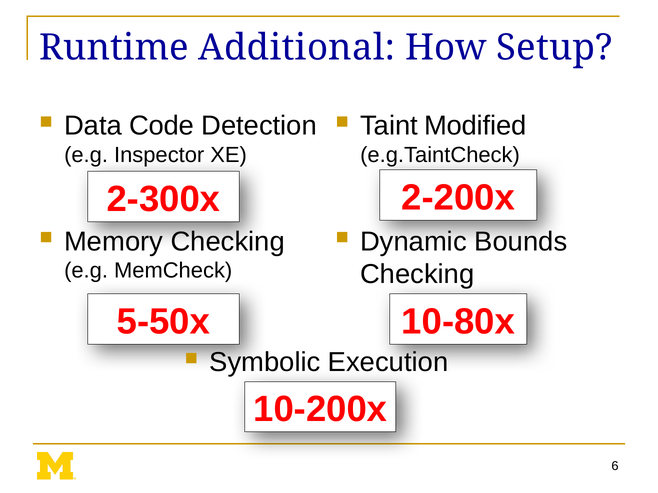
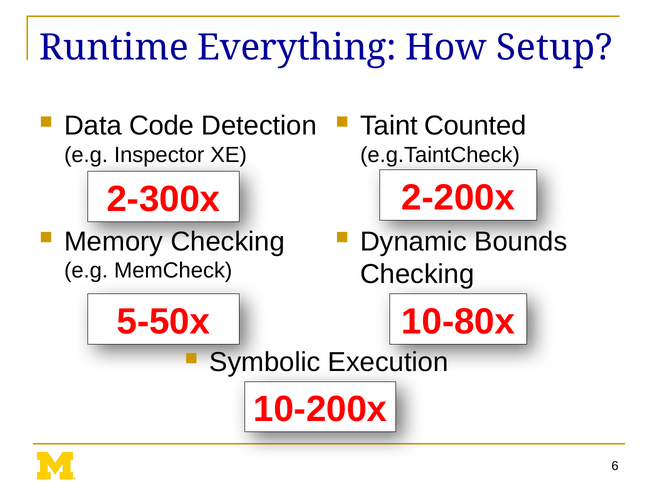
Additional: Additional -> Everything (297, 48)
Modified: Modified -> Counted (475, 126)
